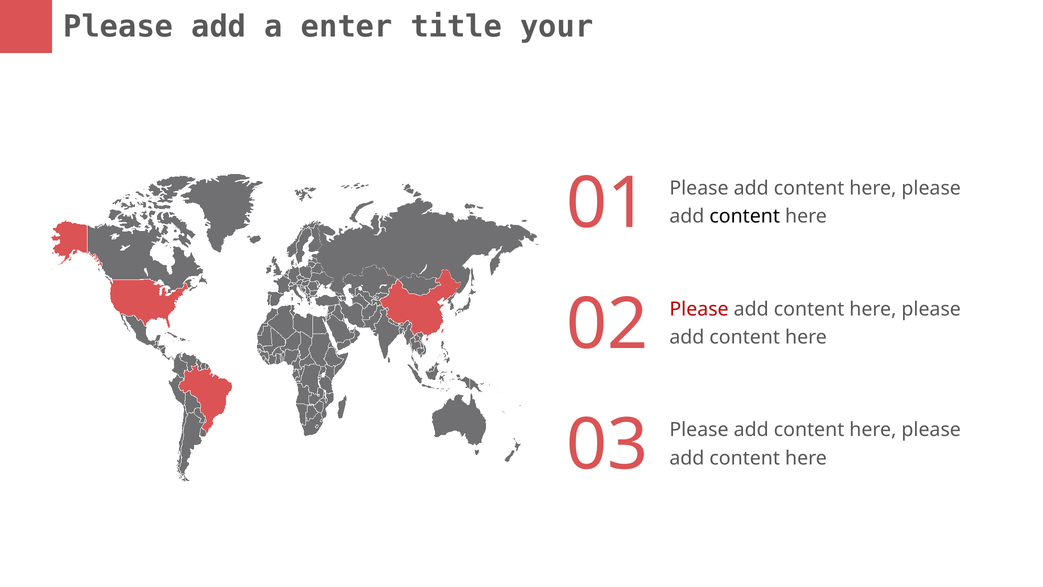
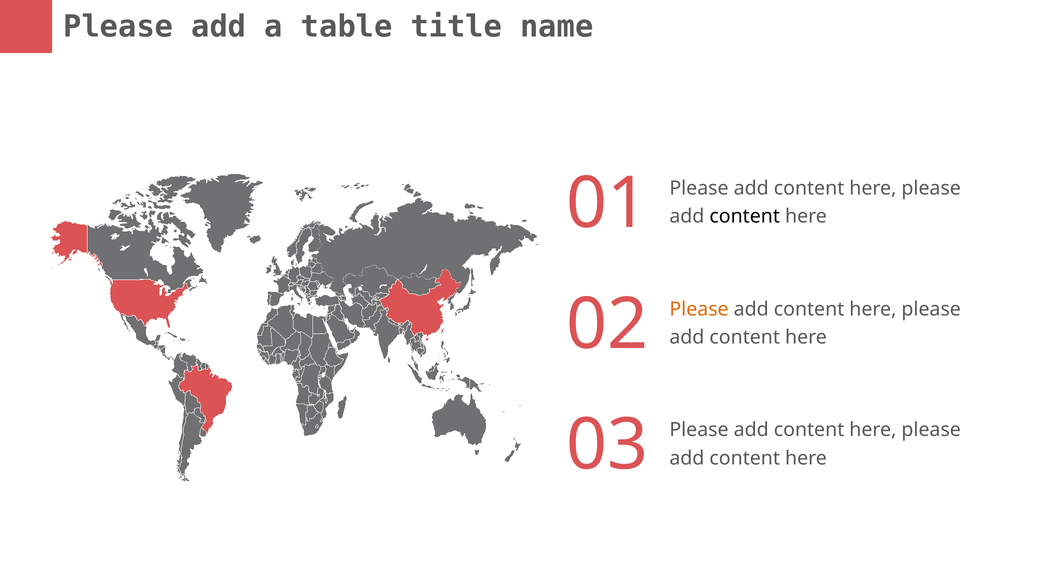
enter: enter -> table (347, 27)
your: your -> name (557, 27)
Please colour: red -> orange (699, 309)
